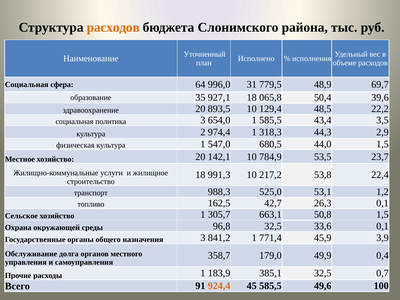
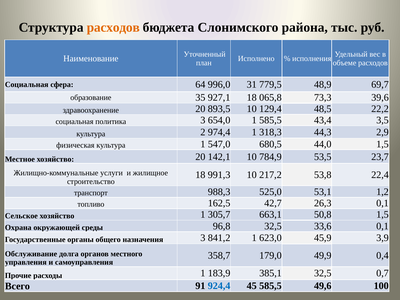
50,4: 50,4 -> 73,3 (323, 98)
771,4: 771,4 -> 623,0 (270, 238)
924,4 colour: orange -> blue (219, 286)
